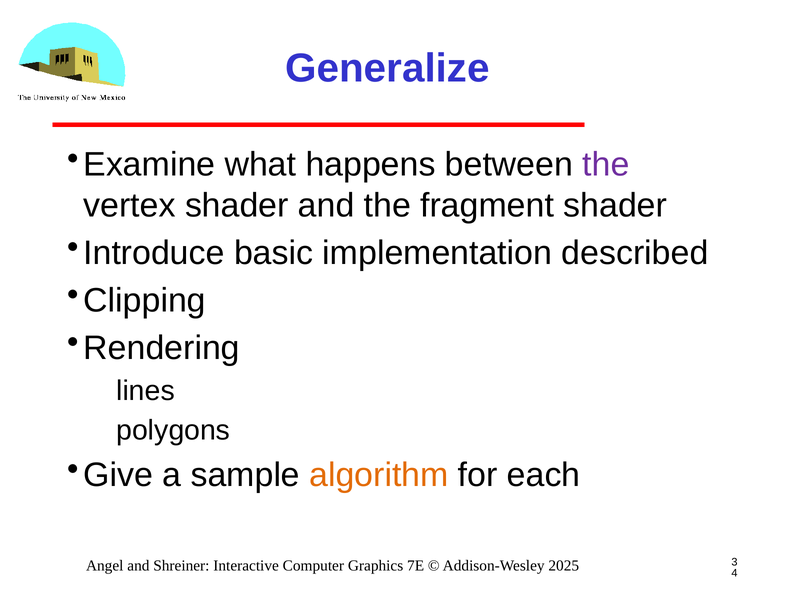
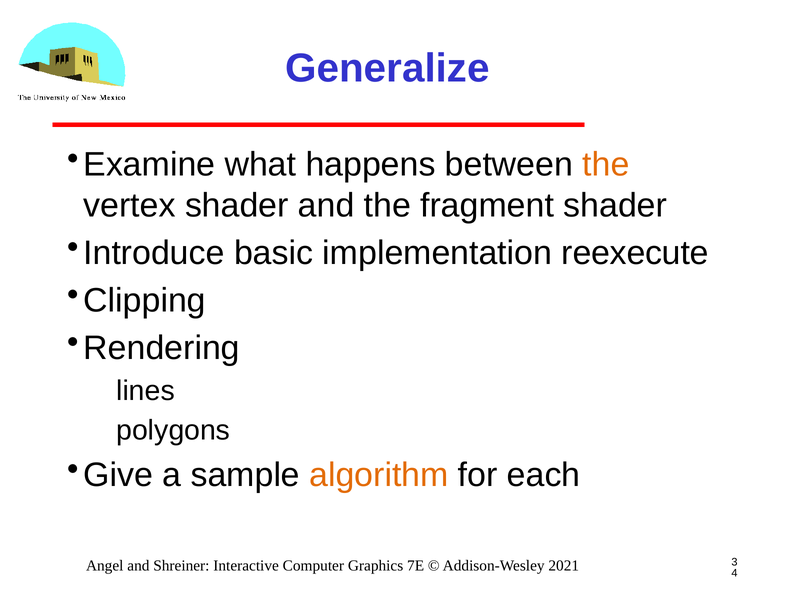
the colour: purple -> orange (606, 165)
described: described -> reexecute (635, 253)
2025: 2025 -> 2021 (564, 566)
